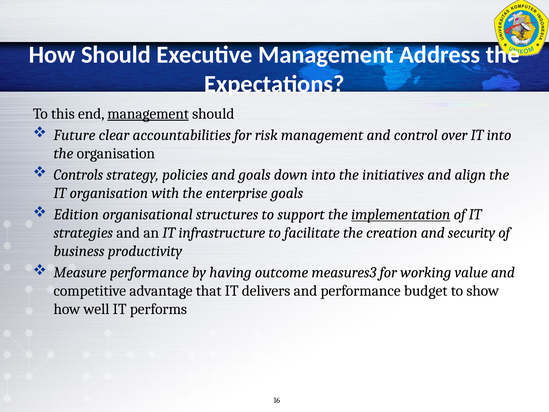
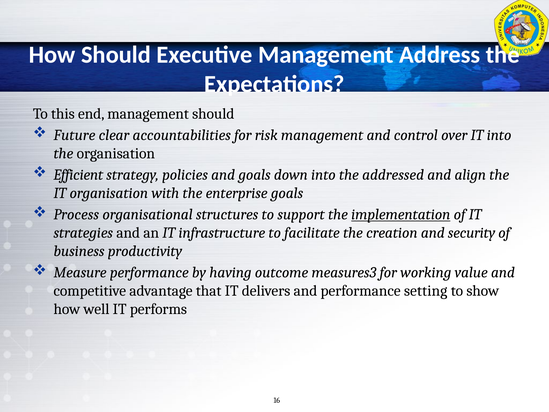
management underline: present -> none (148, 114)
Controls: Controls -> Efficient (78, 175)
initiatives: initiatives -> addressed (393, 175)
Edition: Edition -> Process (76, 214)
budget: budget -> setting (426, 291)
